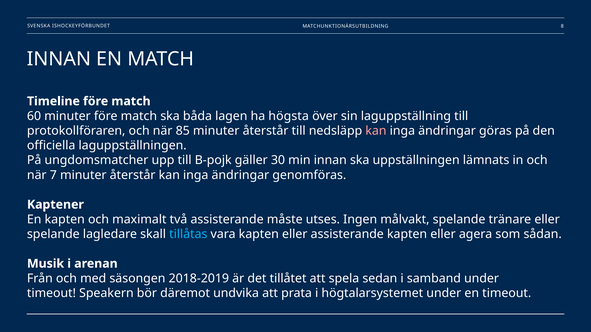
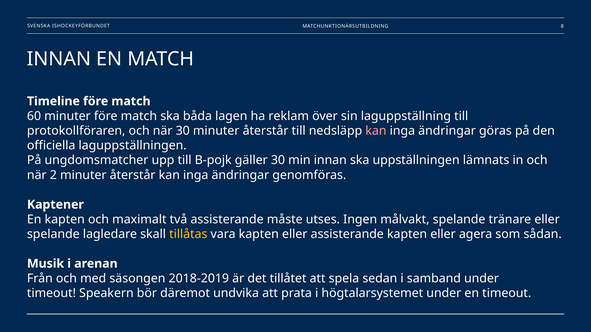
högsta: högsta -> reklam (289, 116)
när 85: 85 -> 30 (183, 131)
7: 7 -> 2 (53, 175)
tillåtas colour: light blue -> yellow (188, 234)
